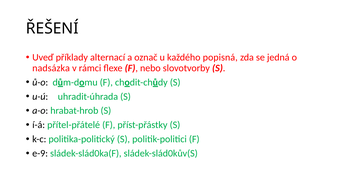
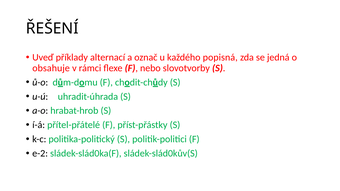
nadsázka: nadsázka -> obsahuje (51, 68)
e-9: e-9 -> e-2 (40, 154)
